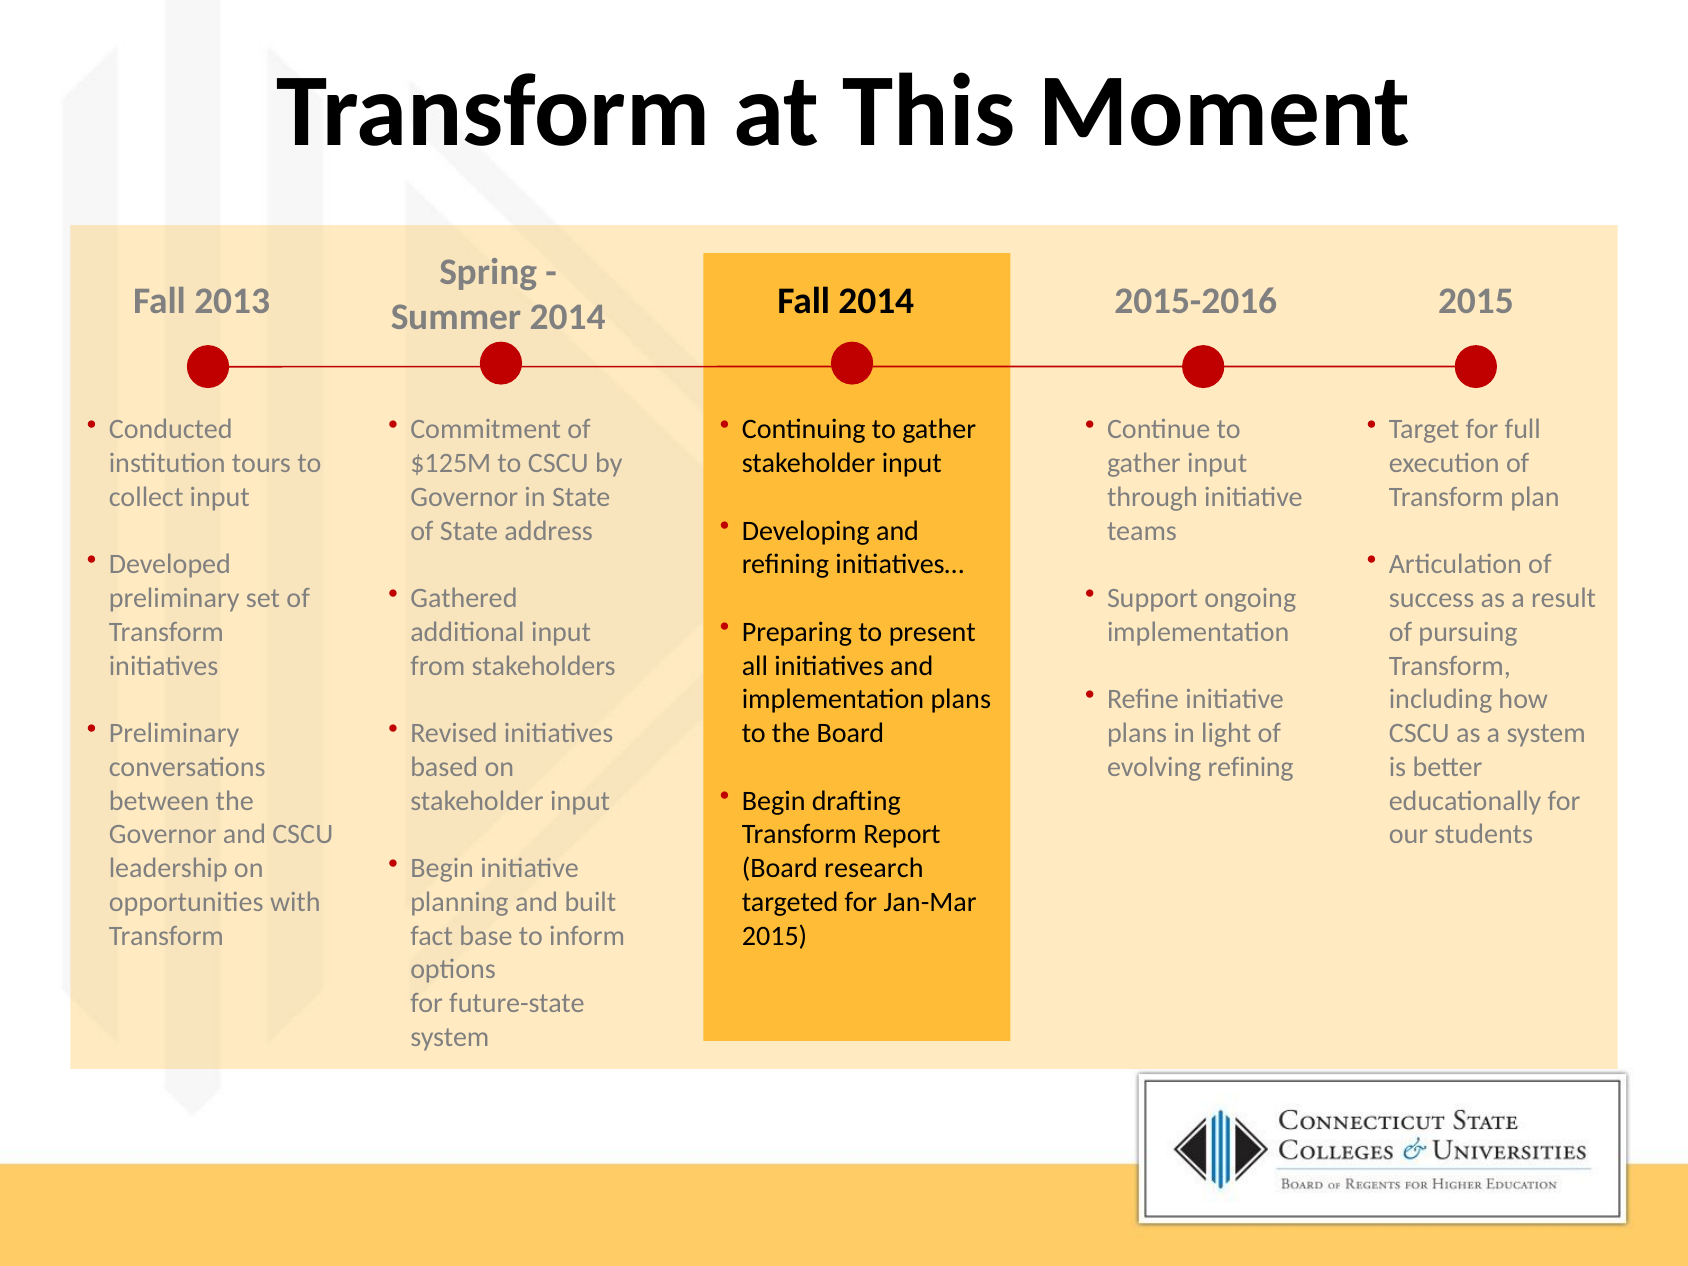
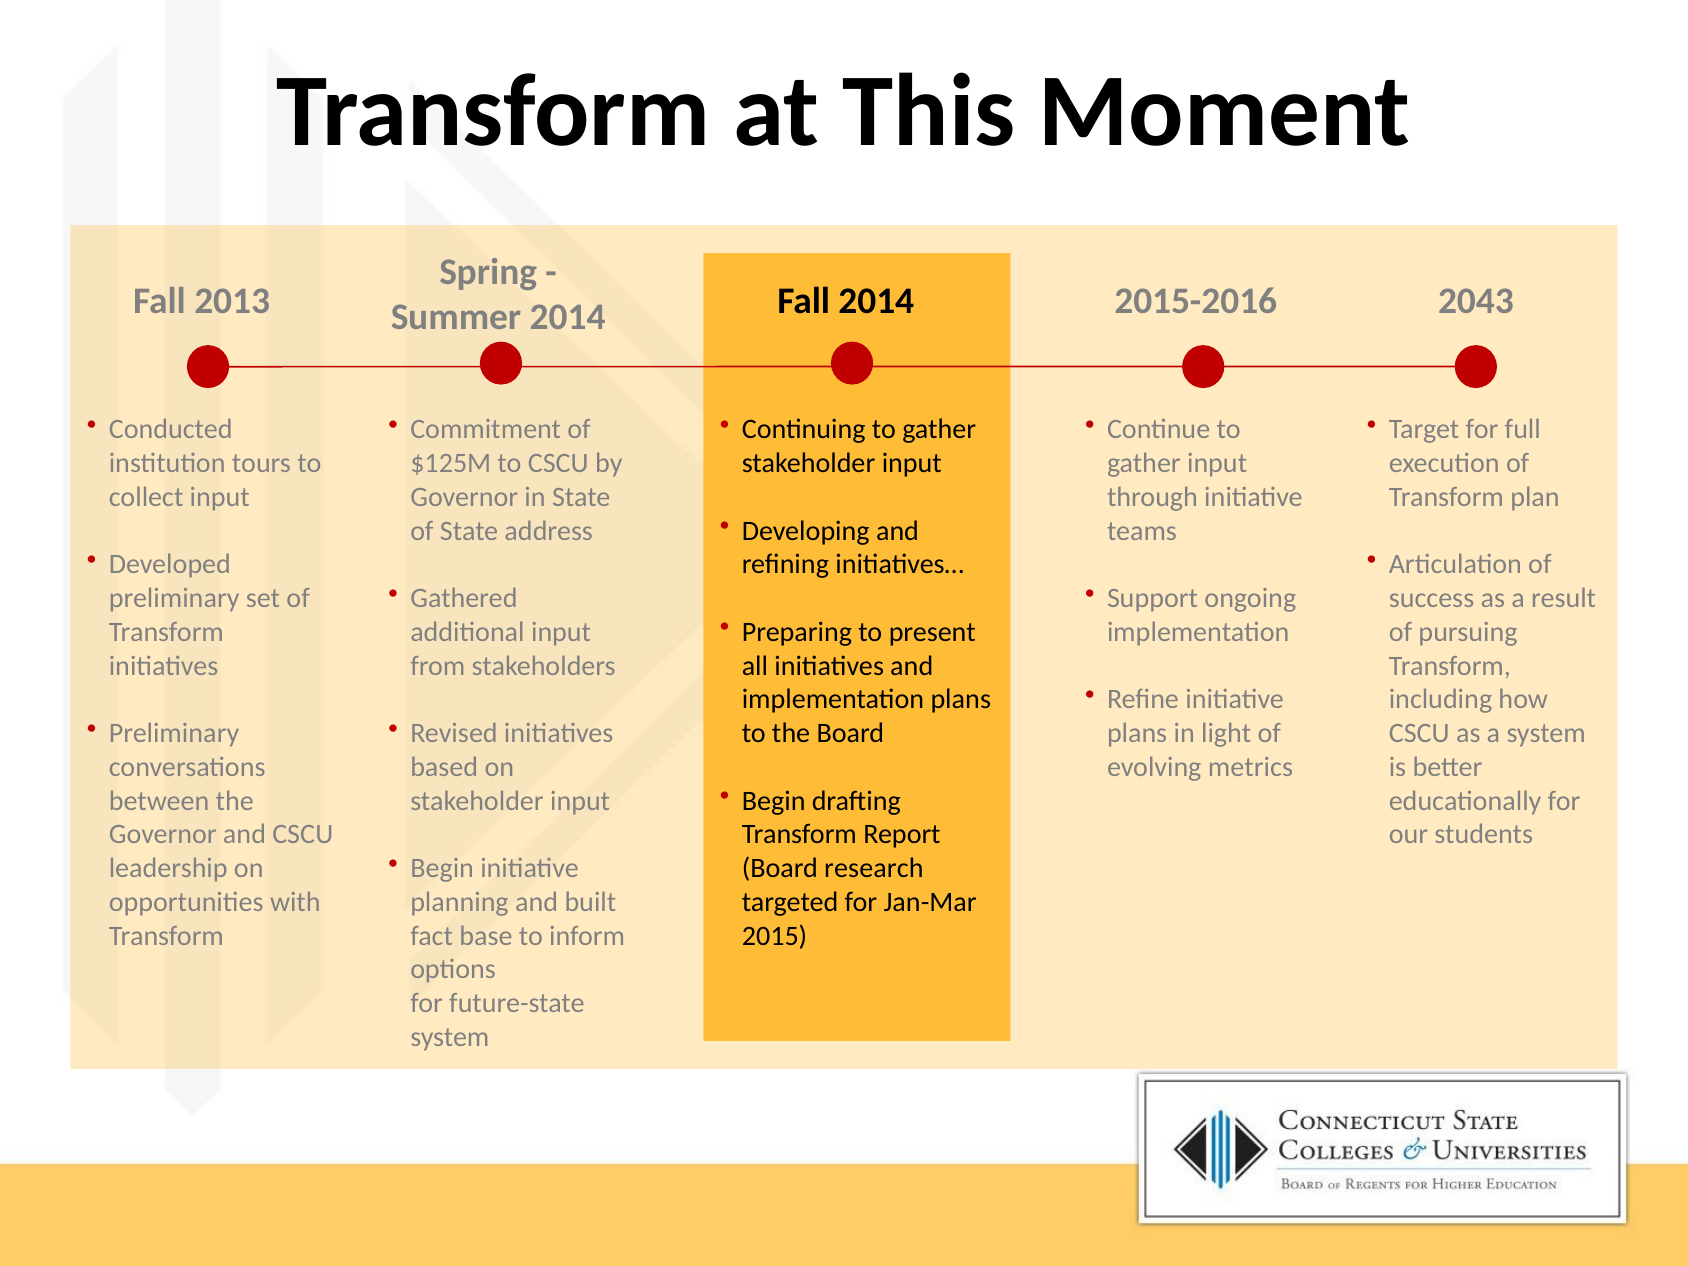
2015: 2015 -> 2043 (1476, 301)
evolving refining: refining -> metrics (1250, 767)
